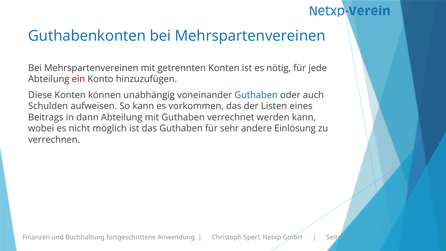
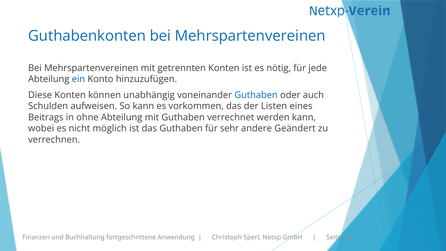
ein colour: red -> blue (78, 79)
dann: dann -> ohne (87, 117)
Einlösung: Einlösung -> Geändert (295, 128)
